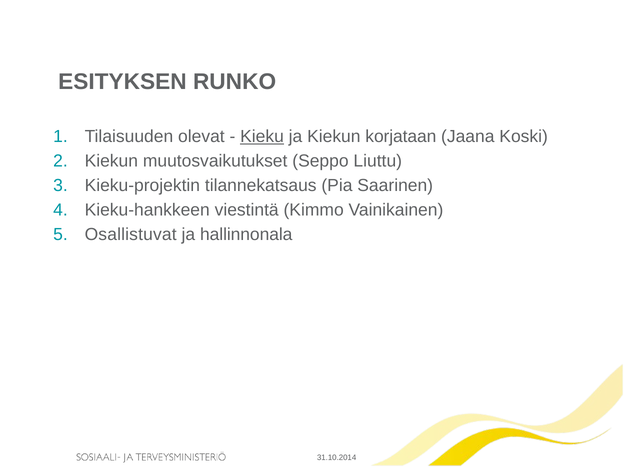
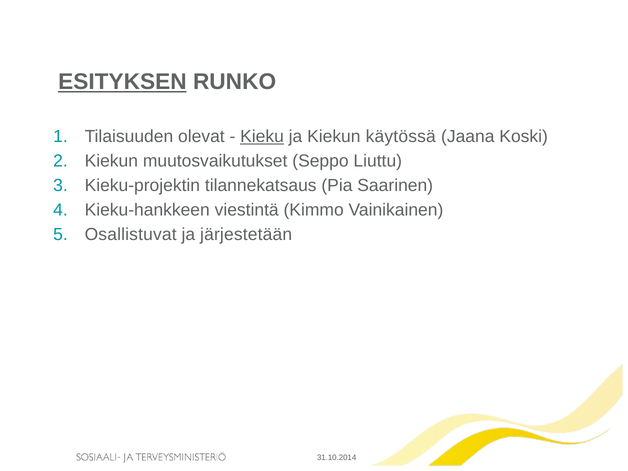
ESITYKSEN underline: none -> present (122, 82)
korjataan: korjataan -> käytössä (401, 137)
hallinnonala: hallinnonala -> järjestetään (246, 234)
